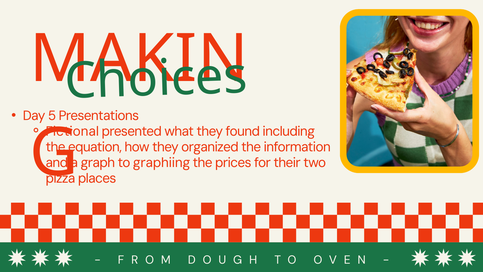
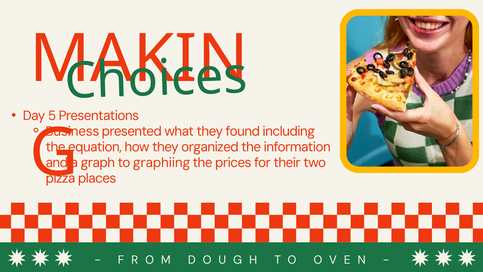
Fictional: Fictional -> Business (72, 131)
